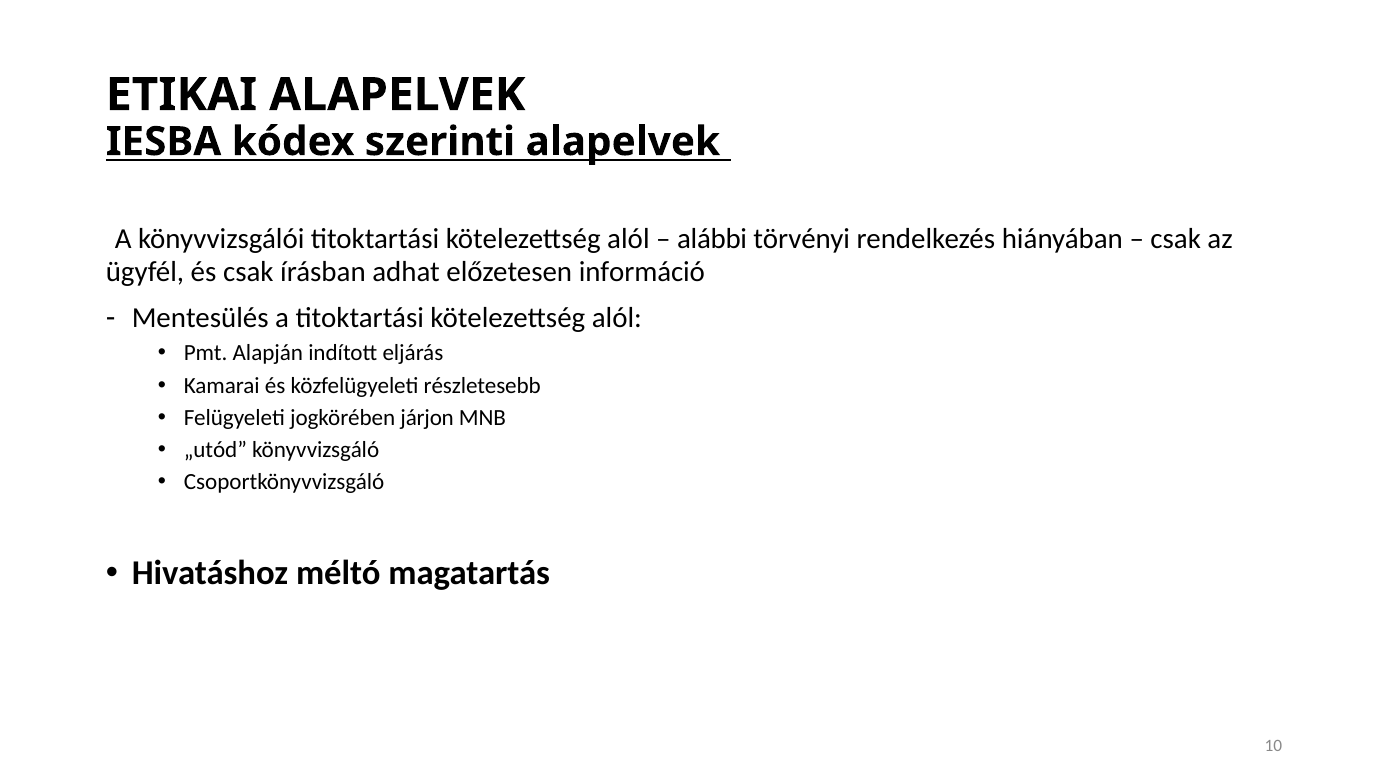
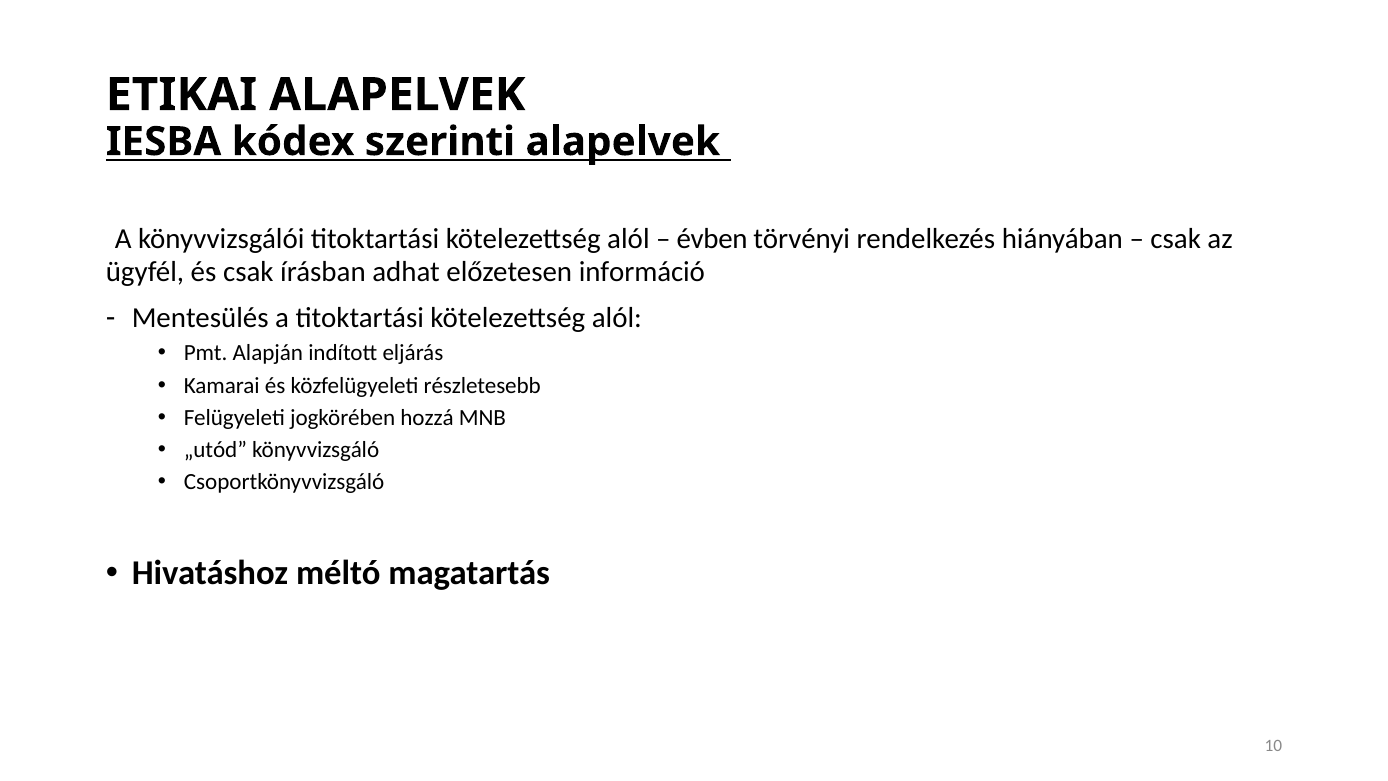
alábbi: alábbi -> évben (712, 238)
járjon: járjon -> hozzá (427, 417)
